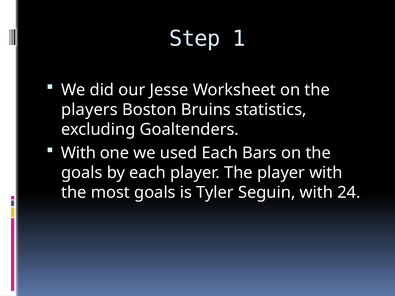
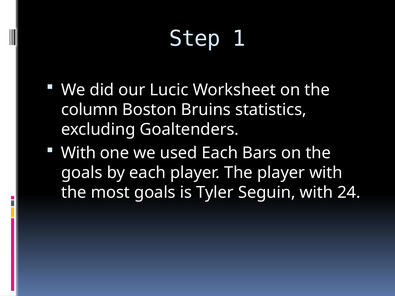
Jesse: Jesse -> Lucic (169, 90)
players: players -> column (90, 110)
